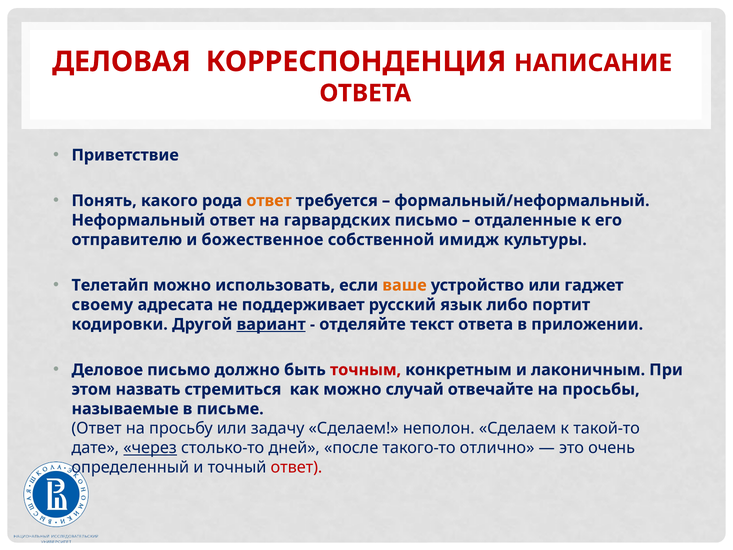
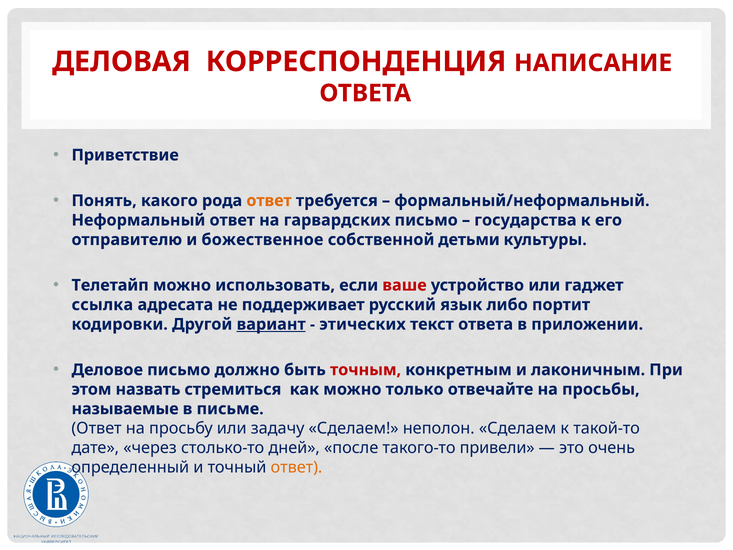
отдаленные: отдаленные -> государства (525, 220)
имидж: имидж -> детьми (469, 240)
ваше colour: orange -> red (405, 285)
своему: своему -> ссылка (102, 305)
отделяйте: отделяйте -> этических (363, 324)
случай: случай -> только (415, 389)
через underline: present -> none (150, 448)
отлично: отлично -> привели (497, 448)
ответ colour: red -> orange (296, 467)
